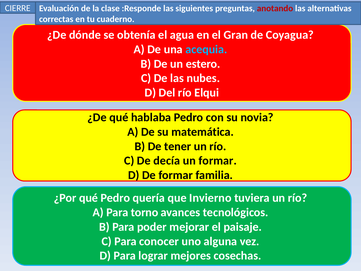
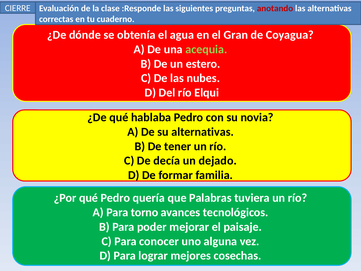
acequia colour: light blue -> light green (206, 49)
su matemática: matemática -> alternativas (203, 132)
un formar: formar -> dejado (218, 161)
Invierno: Invierno -> Palabras (210, 198)
